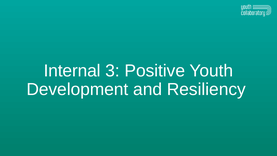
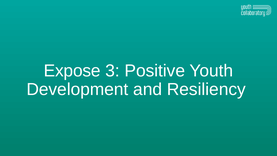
Internal: Internal -> Expose (72, 71)
